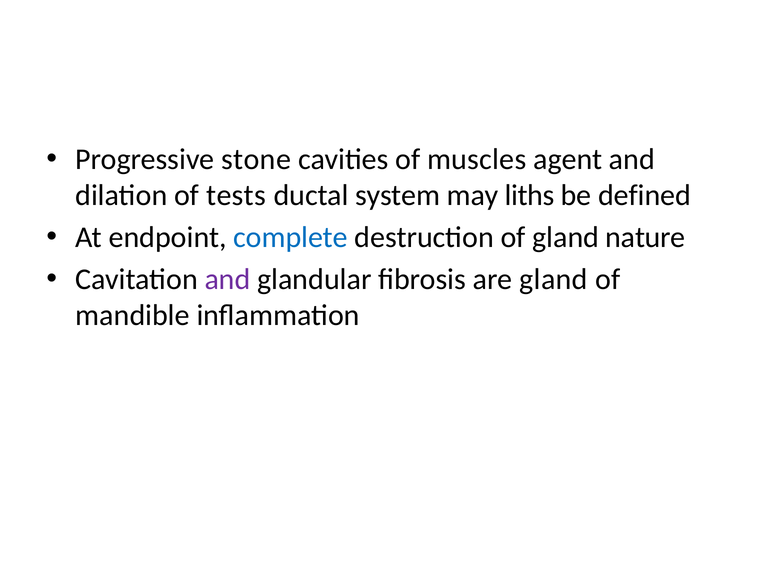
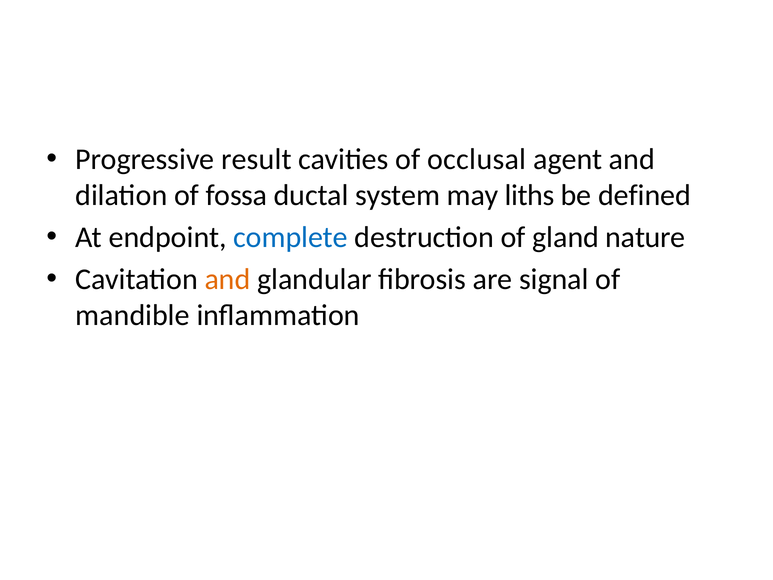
stone: stone -> result (256, 159)
muscles: muscles -> occlusal (477, 159)
tests: tests -> fossa (236, 195)
and colour: purple -> orange (228, 279)
are gland: gland -> signal (554, 279)
